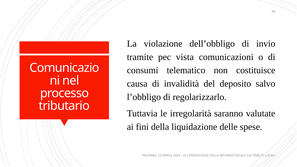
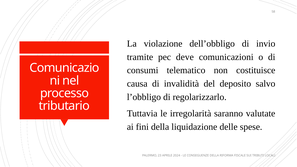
vista: vista -> deve (185, 57)
